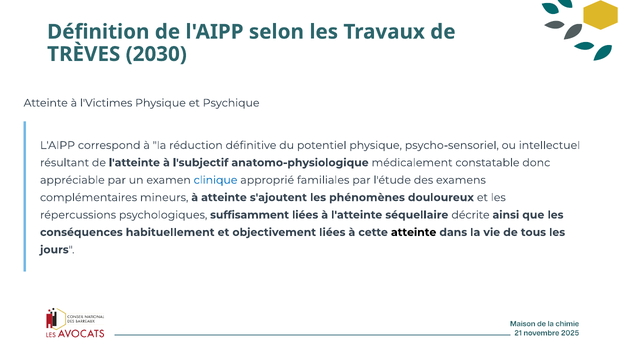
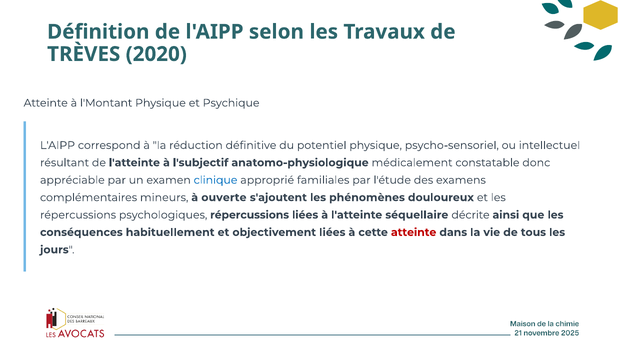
2030: 2030 -> 2020 (156, 54)
l'Victimes: l'Victimes -> l'Montant (106, 103)
à atteinte: atteinte -> ouverte (224, 197)
psychologiques suffisamment: suffisamment -> répercussions (250, 215)
atteinte colour: black -> red (414, 232)
